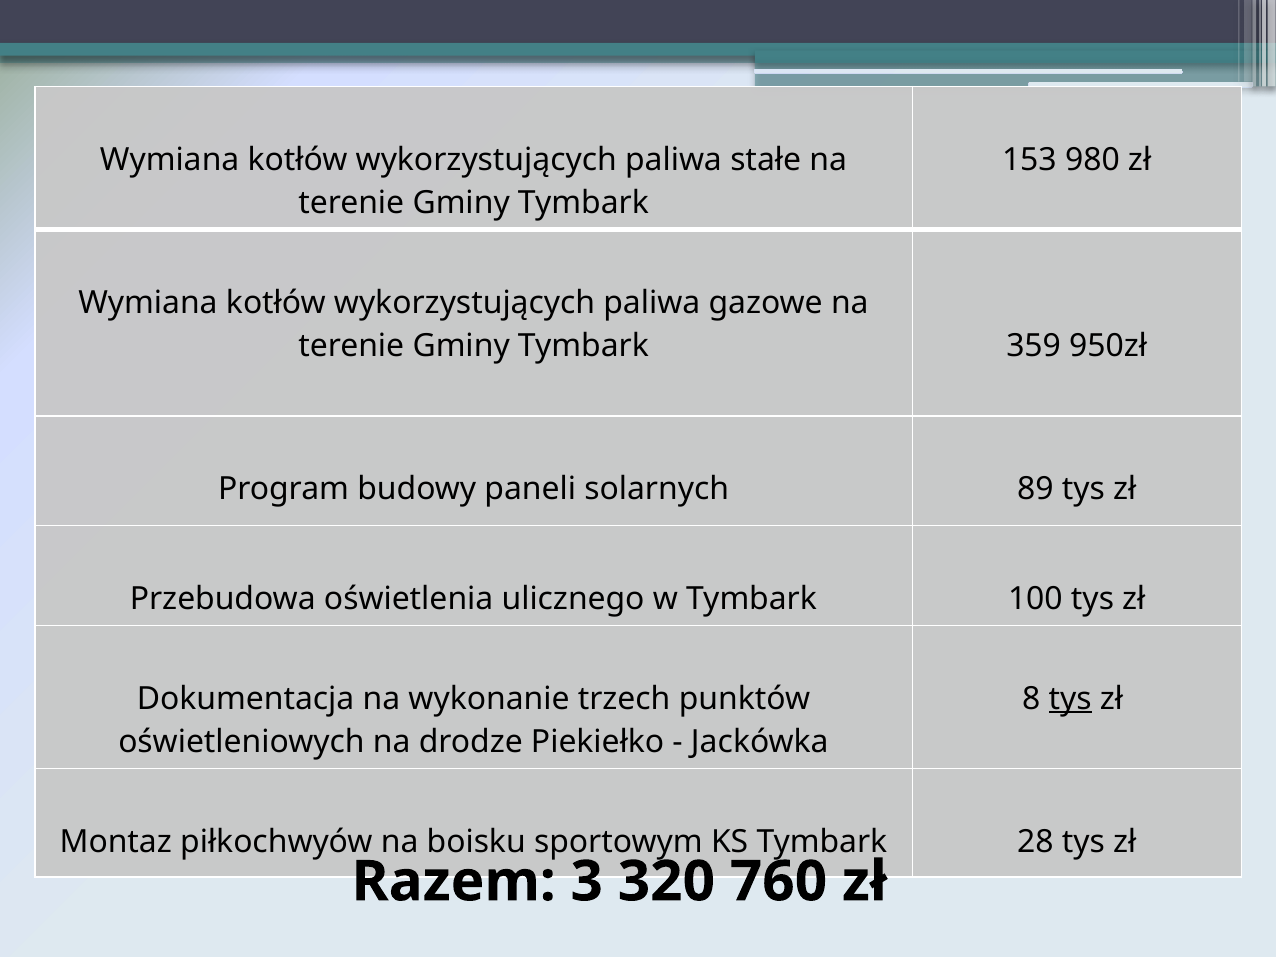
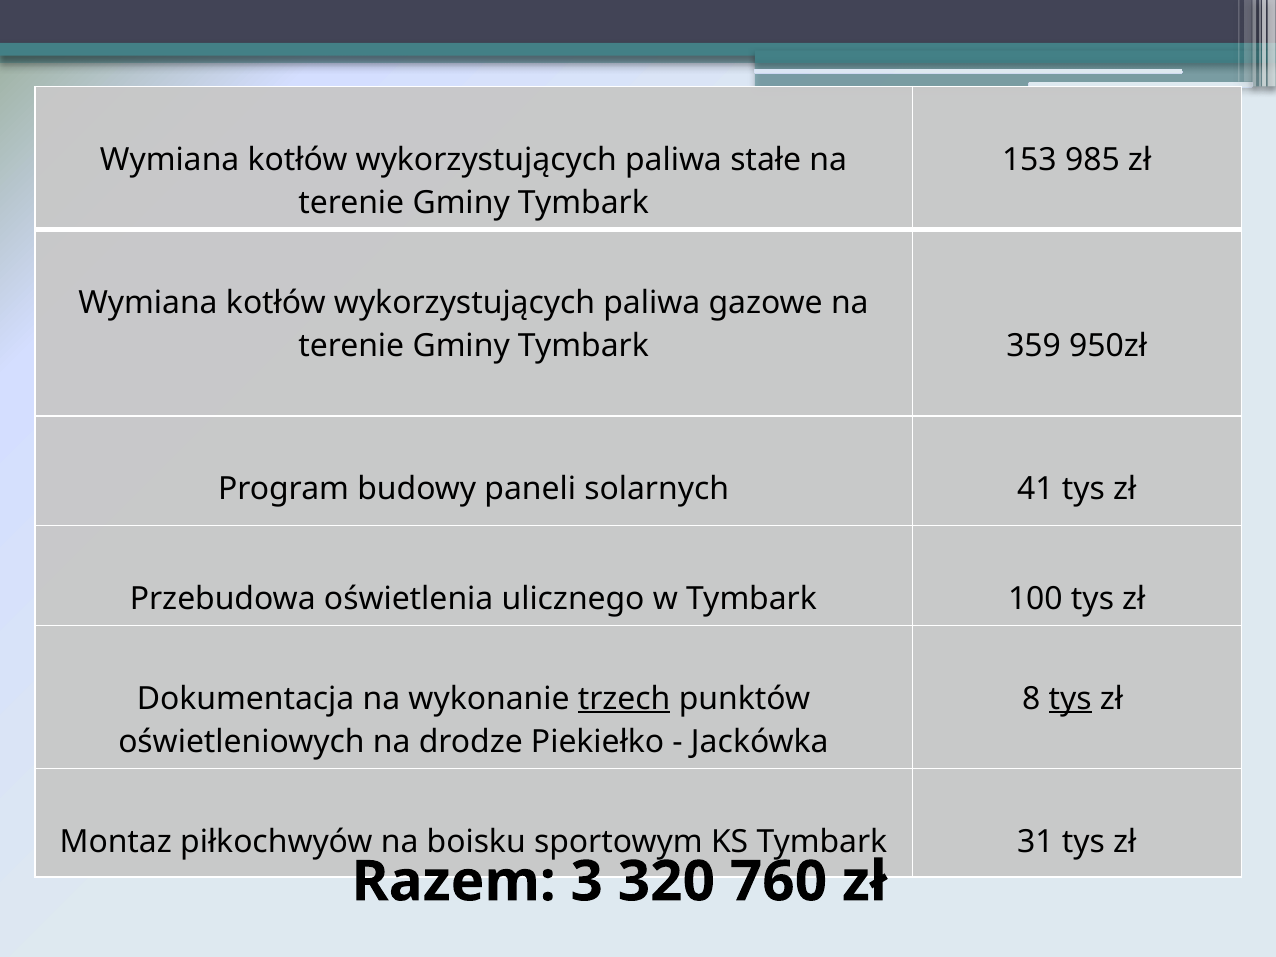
980: 980 -> 985 (1092, 160)
89: 89 -> 41 (1035, 489)
trzech underline: none -> present (624, 699)
28: 28 -> 31 (1035, 842)
